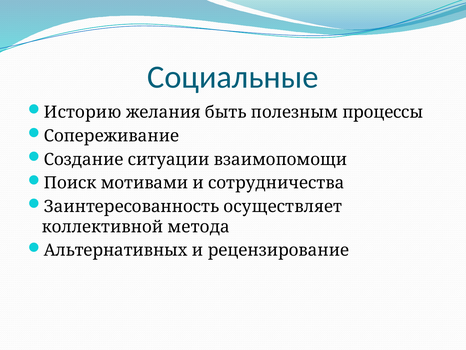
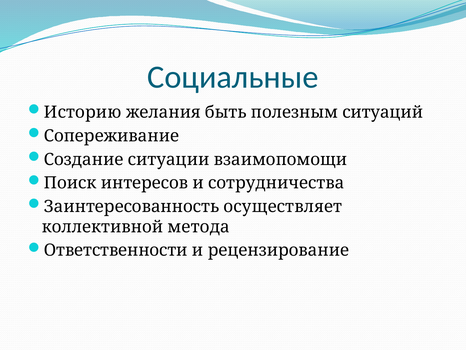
процессы: процессы -> ситуаций (383, 112)
мотивами: мотивами -> интересов (145, 183)
Альтернативных: Альтернативных -> Ответственности (116, 250)
